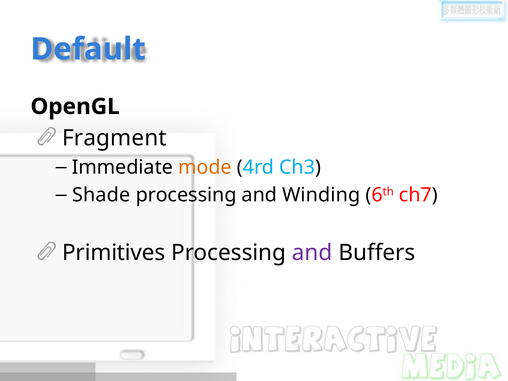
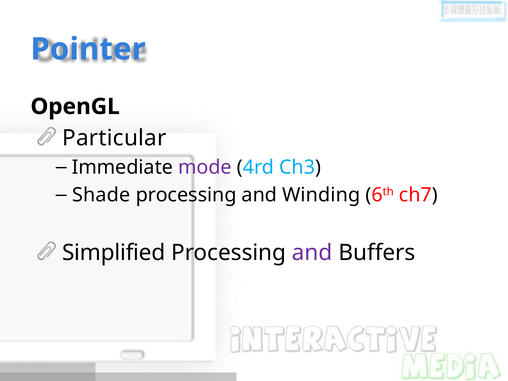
Default: Default -> Pointer (88, 49)
Fragment: Fragment -> Particular (114, 138)
mode colour: orange -> purple (205, 167)
Primitives: Primitives -> Simplified (114, 253)
